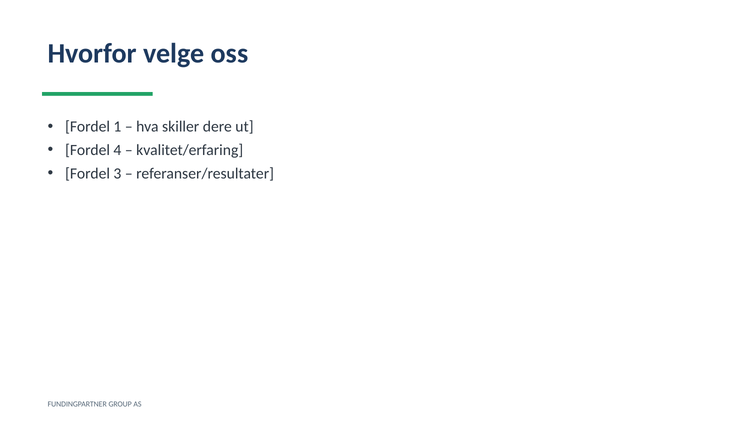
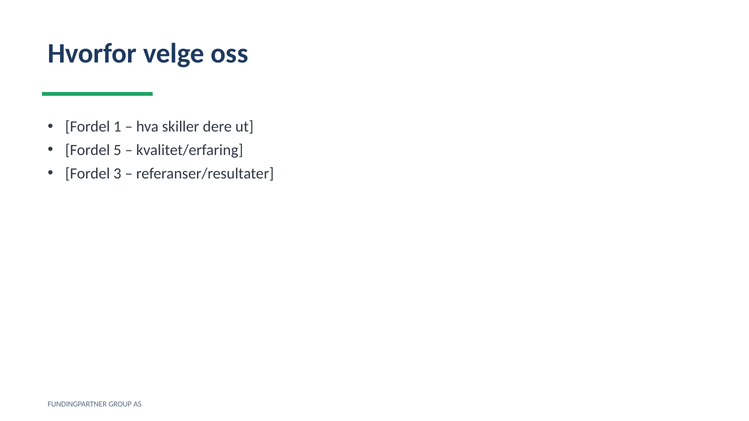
4: 4 -> 5 (117, 150)
